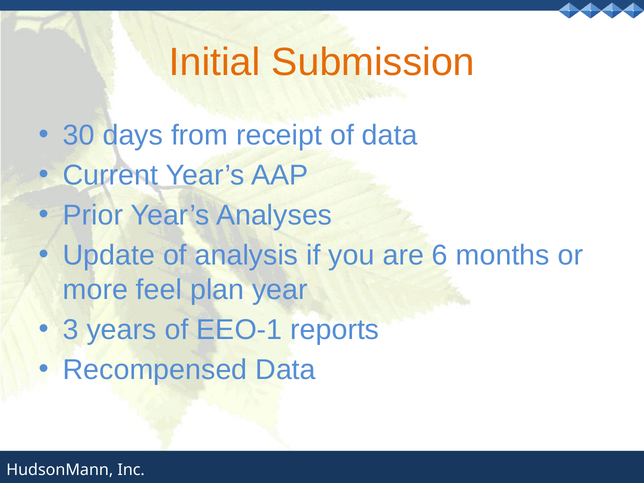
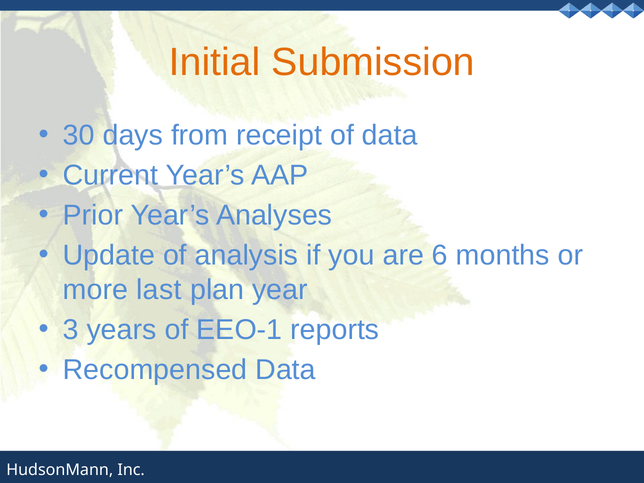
feel: feel -> last (159, 290)
